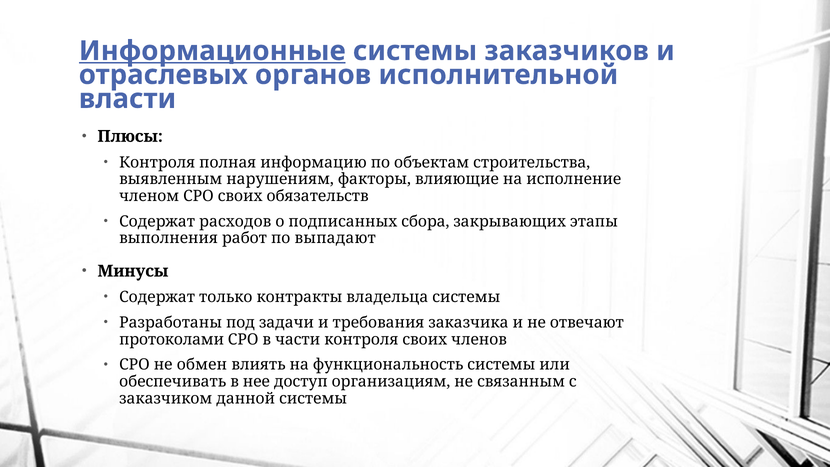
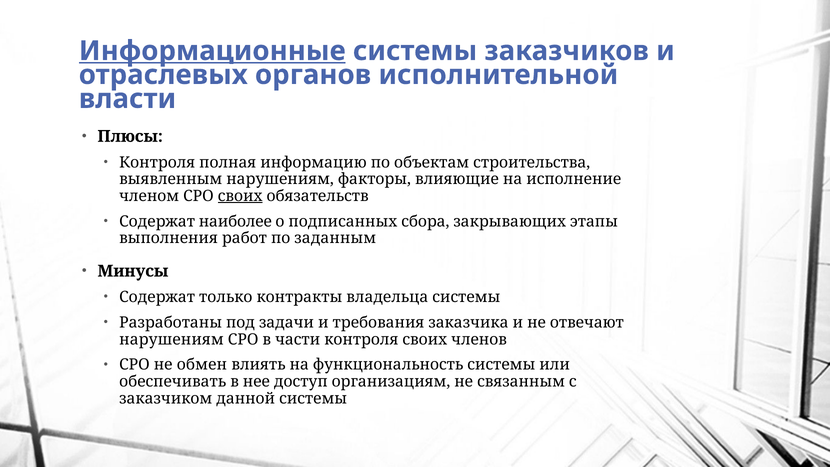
своих underline: none -> present (240, 196)
расходов: расходов -> наиболее (235, 221)
выпадают: выпадают -> заданным (335, 238)
протоколами: протоколами -> нарушениям (172, 339)
